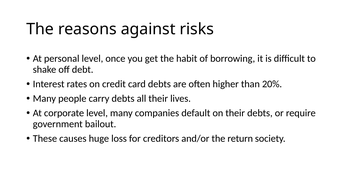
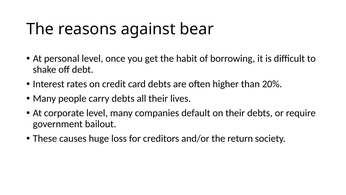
risks: risks -> bear (197, 29)
